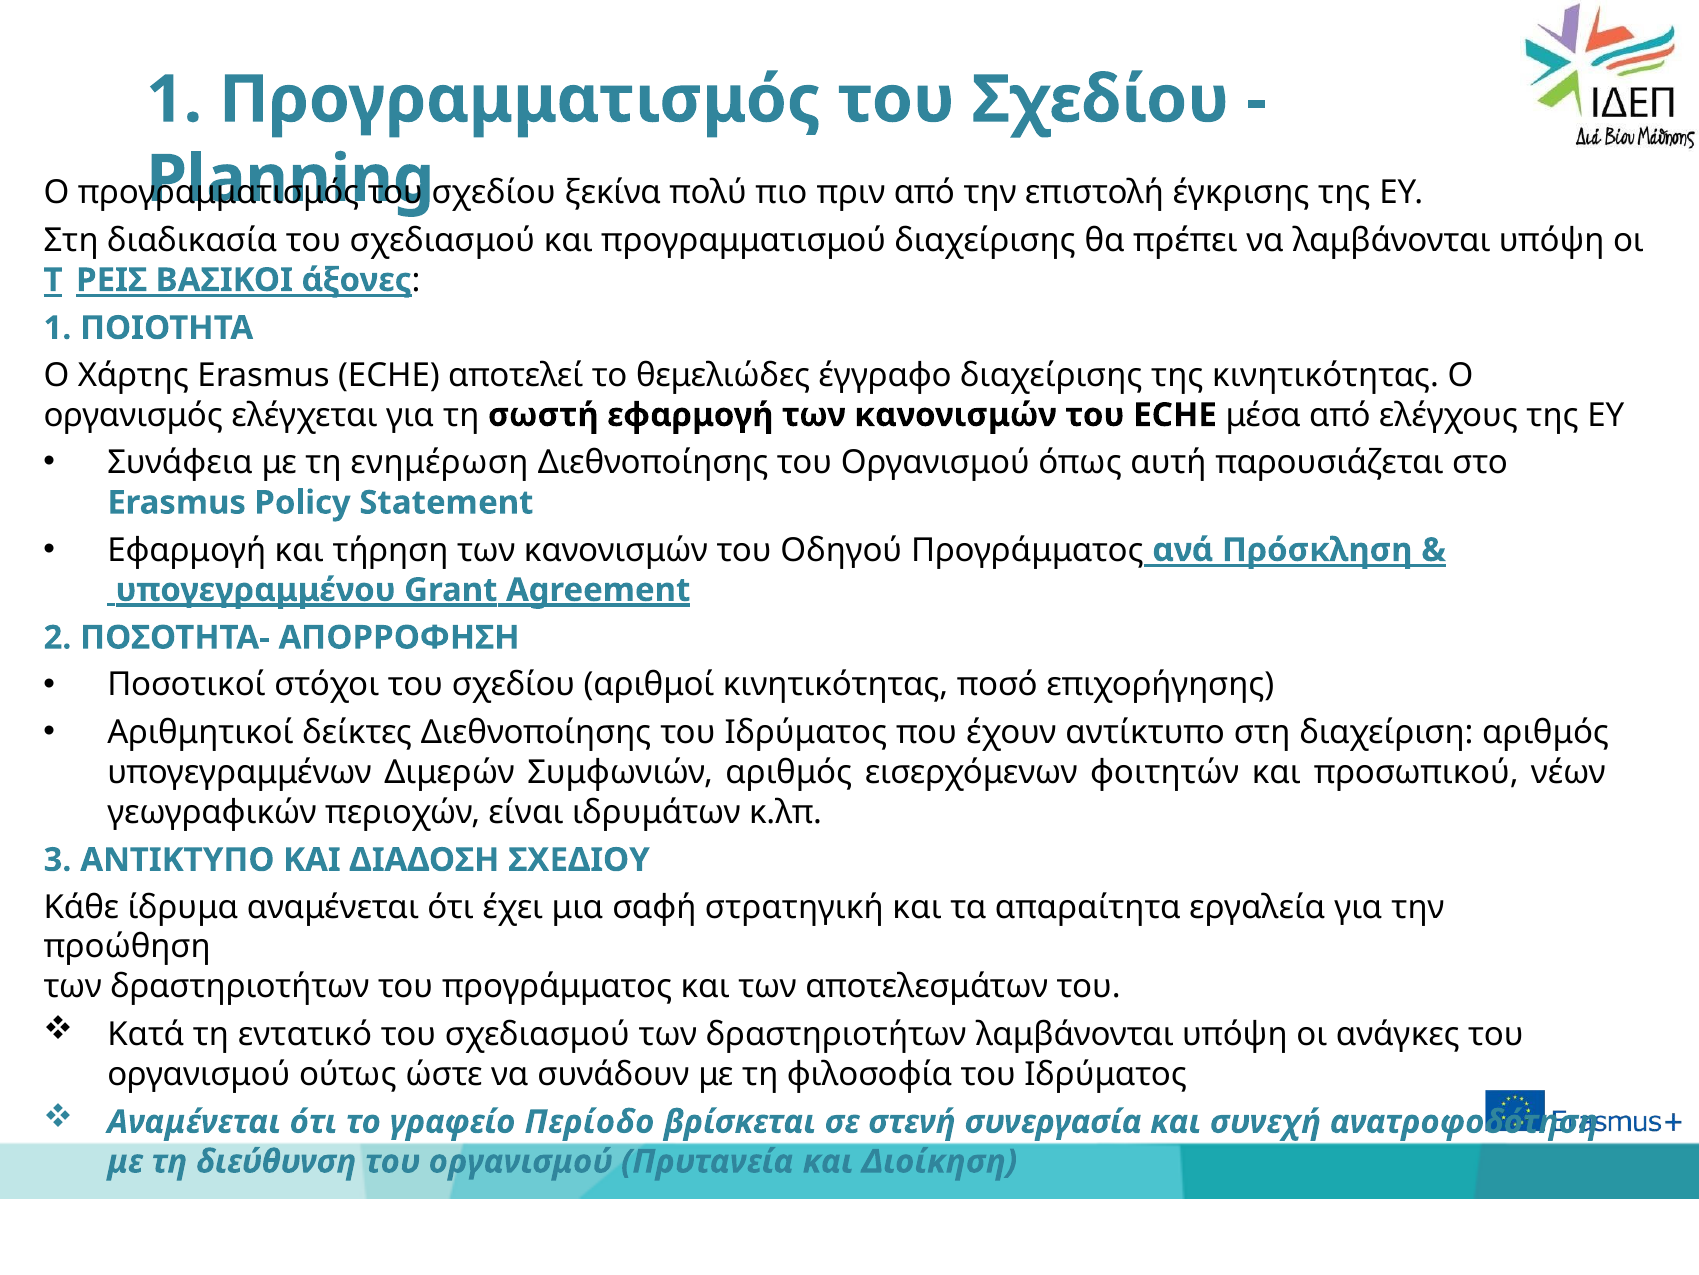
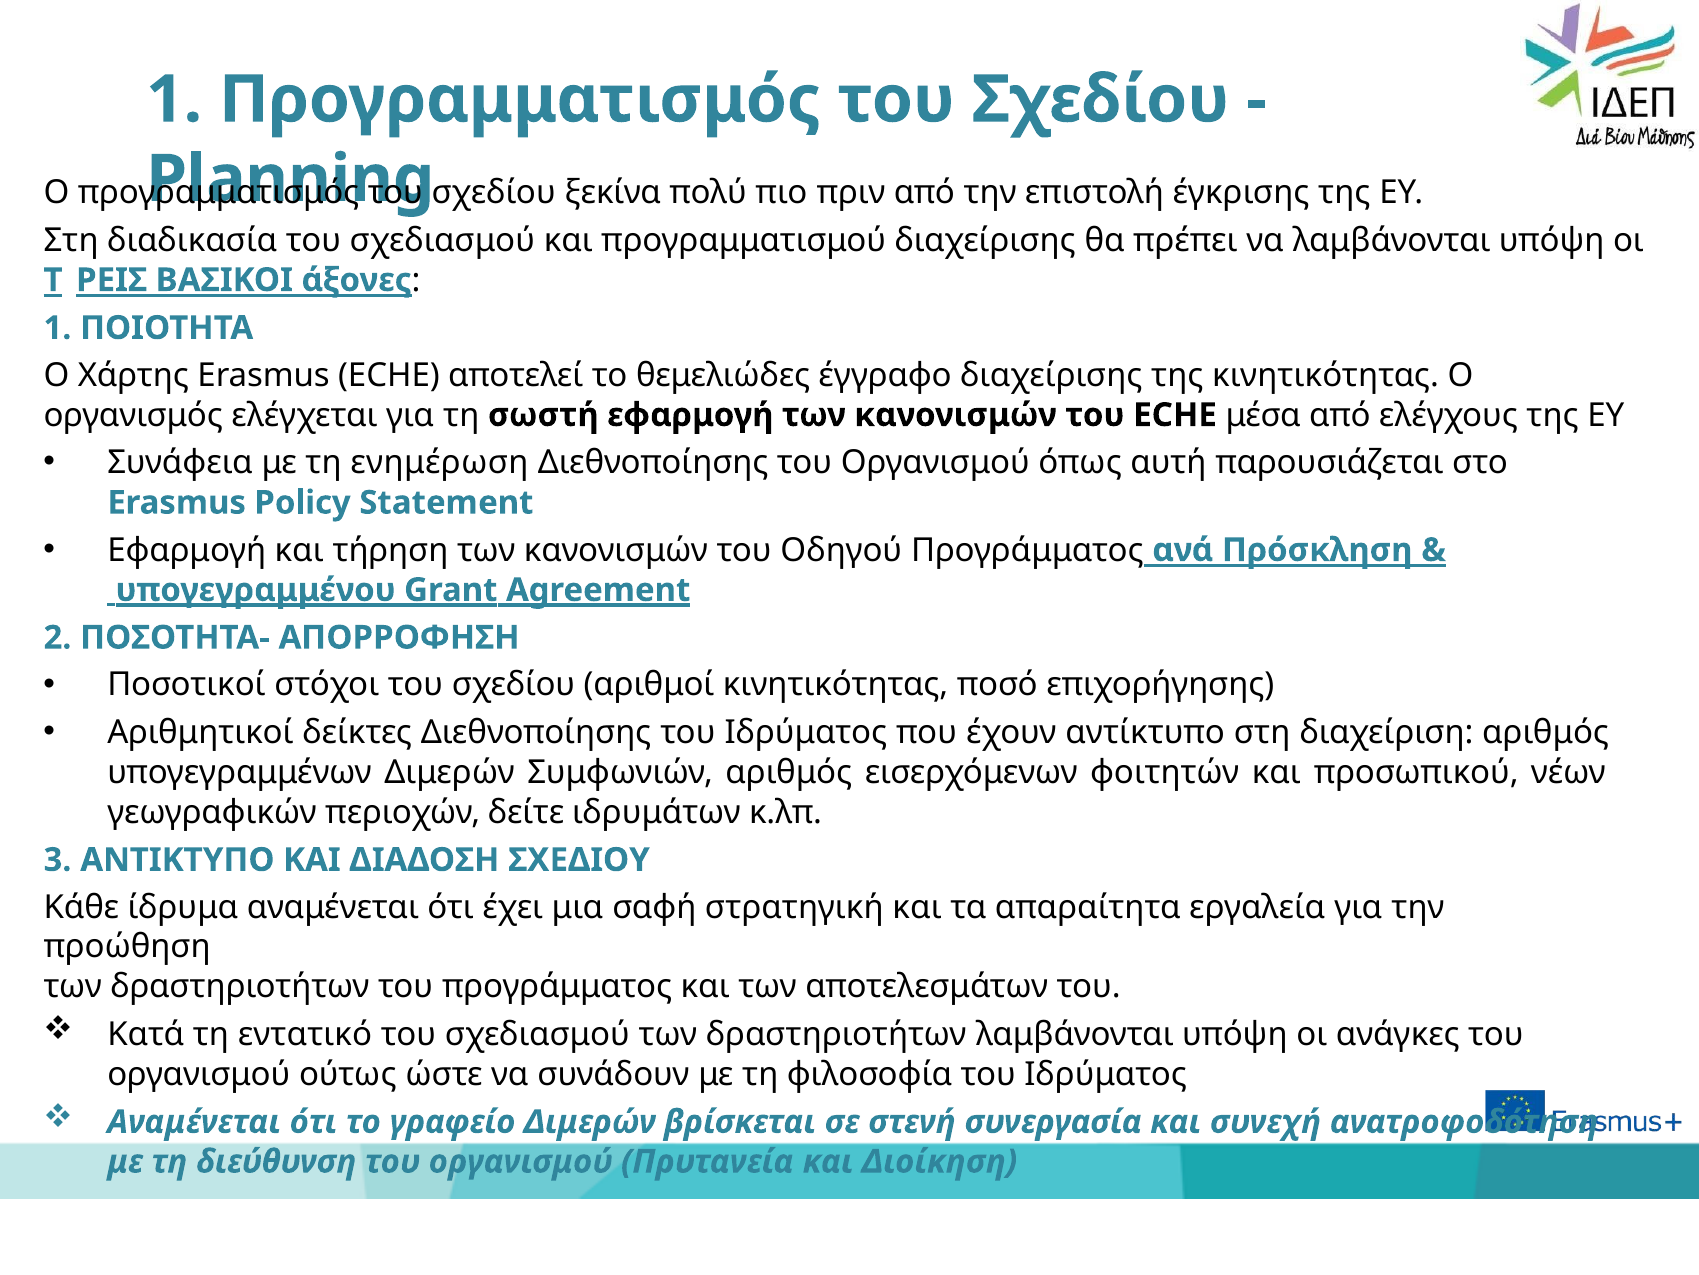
είναι: είναι -> δείτε (526, 812)
γραφείο Περίοδο: Περίοδο -> Διμερών (590, 1121)
